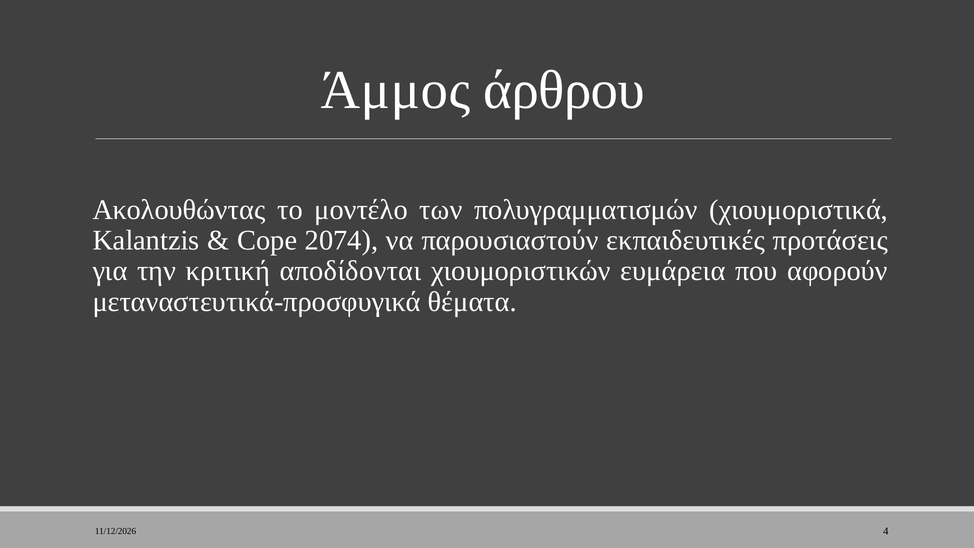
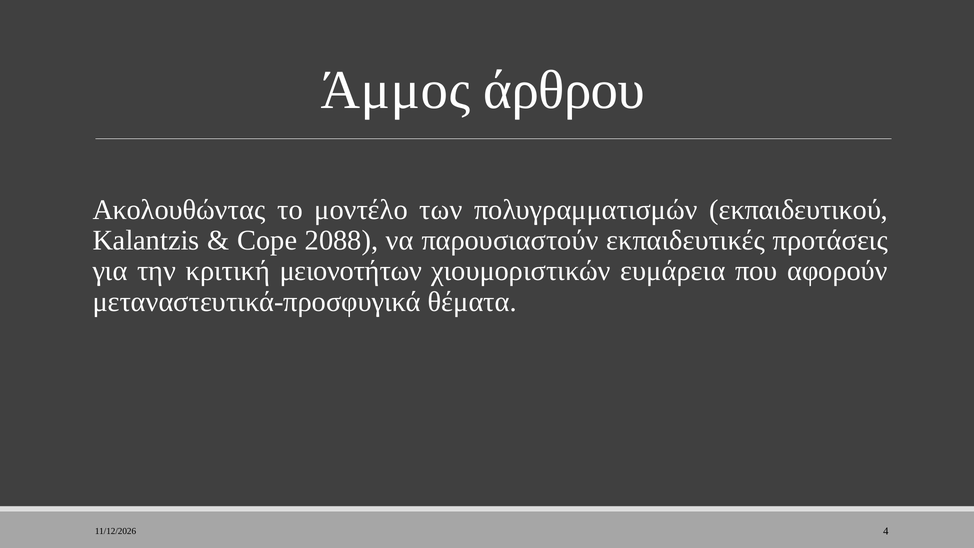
χιουμοριστικά: χιουμοριστικά -> εκπαιδευτικού (799, 210)
2074: 2074 -> 2088 (342, 240)
αποδίδονται: αποδίδονται -> μειονοτήτων (351, 271)
